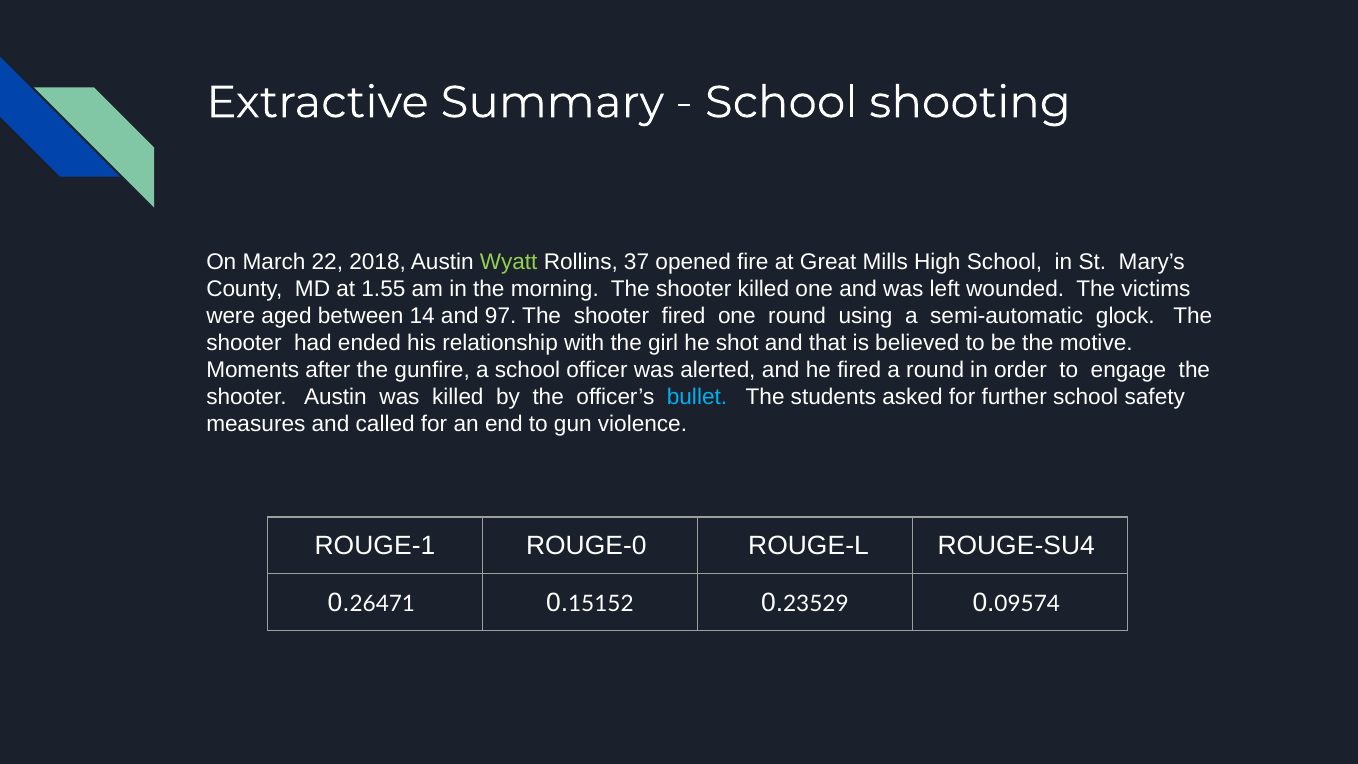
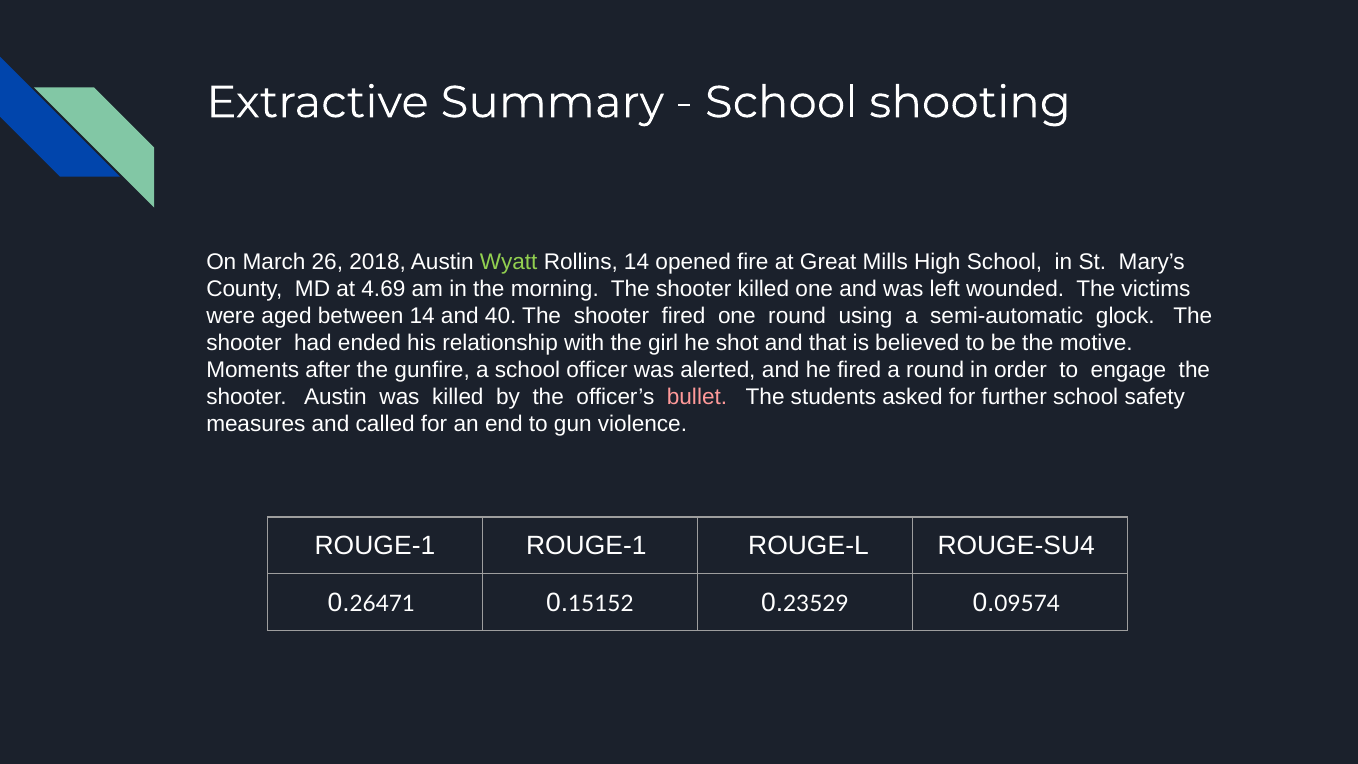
22: 22 -> 26 (327, 262)
Rollins 37: 37 -> 14 (637, 262)
1.55: 1.55 -> 4.69 (383, 289)
97: 97 -> 40 (501, 316)
bullet colour: light blue -> pink (697, 397)
ROUGE-1 ROUGE-0: ROUGE-0 -> ROUGE-1 (586, 546)
